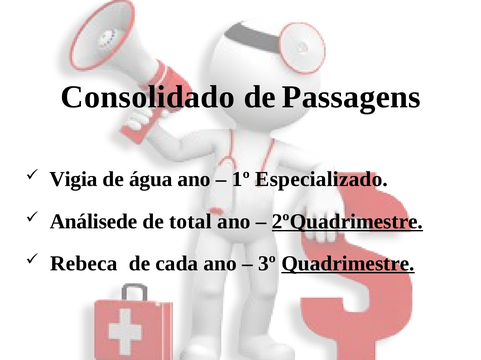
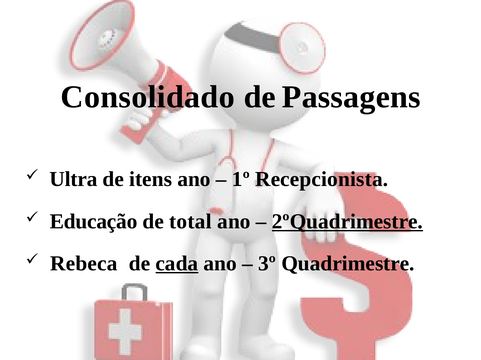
Vigia: Vigia -> Ultra (74, 180)
água: água -> itens (151, 180)
Especializado: Especializado -> Recepcionista (322, 180)
Análisede: Análisede -> Educação (94, 222)
cada underline: none -> present (177, 264)
Quadrimestre underline: present -> none (348, 264)
